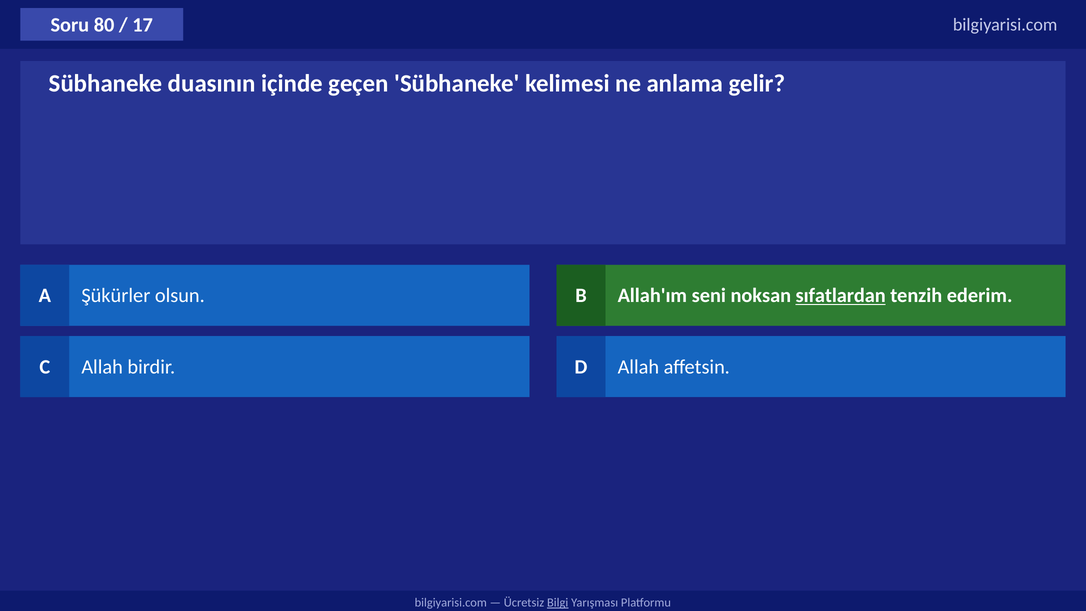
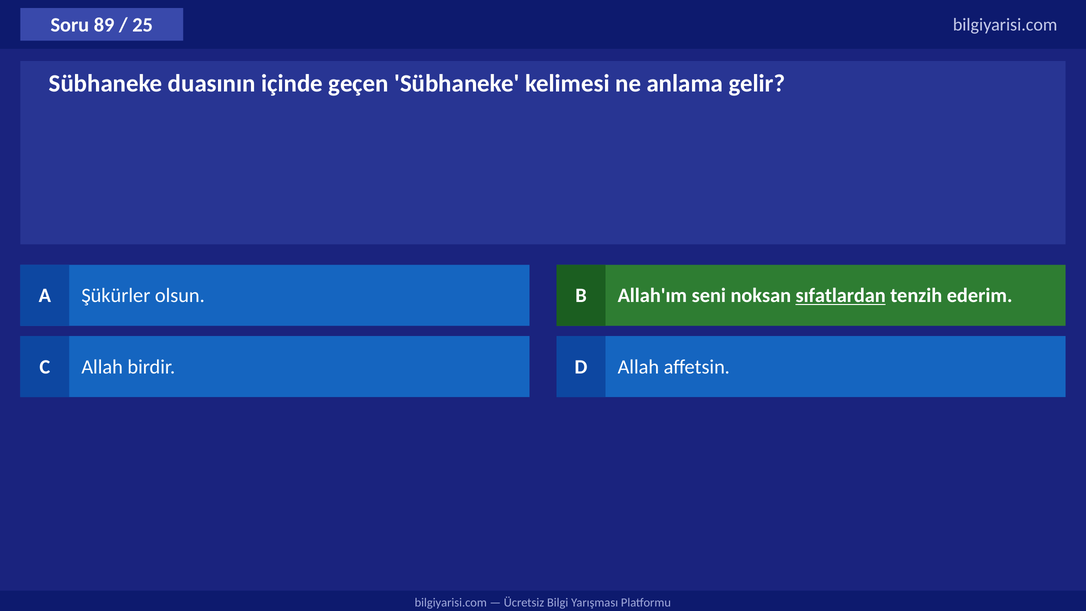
80: 80 -> 89 (104, 25)
17: 17 -> 25 (143, 25)
Bilgi underline: present -> none (558, 602)
